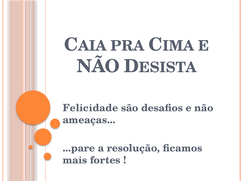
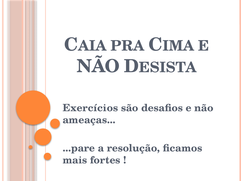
Felicidade: Felicidade -> Exercícios (90, 108)
